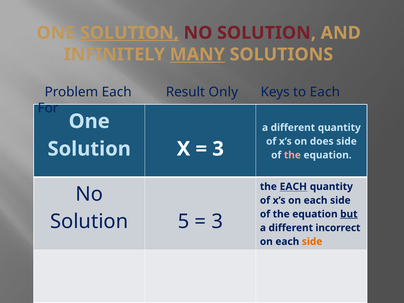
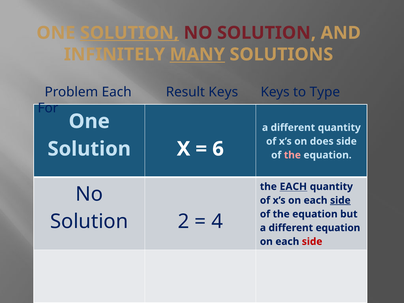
Result Only: Only -> Keys (223, 92)
to Each: Each -> Type (325, 92)
3: 3 -> 6 (218, 149)
side underline: none -> present (340, 200)
but underline: present -> none (349, 214)
5: 5 -> 2 (184, 222)
3: 3 -> 4 (217, 222)
different incorrect: incorrect -> equation (338, 228)
side colour: orange -> red (312, 242)
